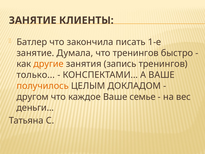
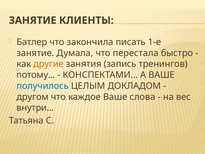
что тренингов: тренингов -> перестала (136, 53)
только: только -> потому (36, 75)
получилось colour: orange -> blue (43, 86)
семье: семье -> слова (142, 97)
деньги: деньги -> внутри (35, 108)
